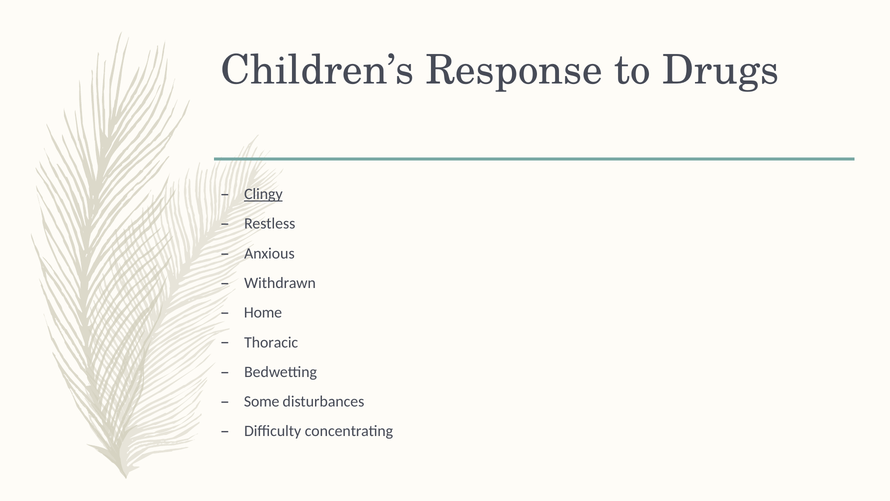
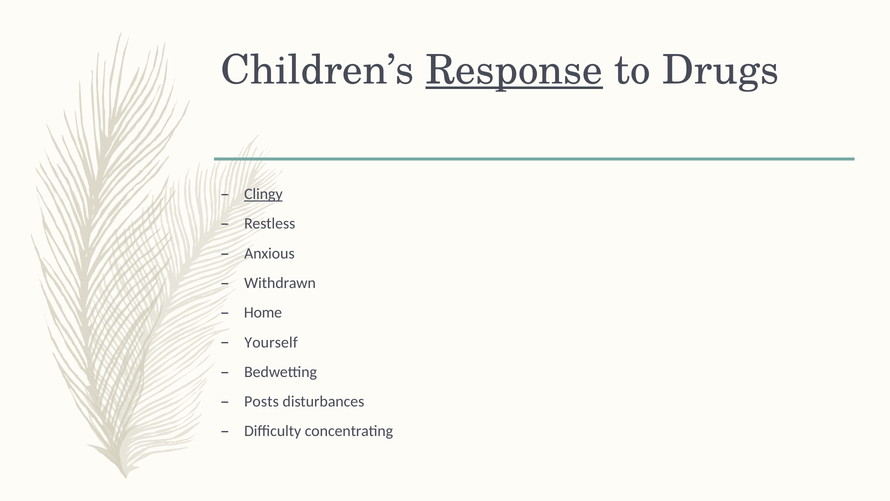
Response underline: none -> present (514, 70)
Thoracic: Thoracic -> Yourself (271, 342)
Some: Some -> Posts (262, 401)
